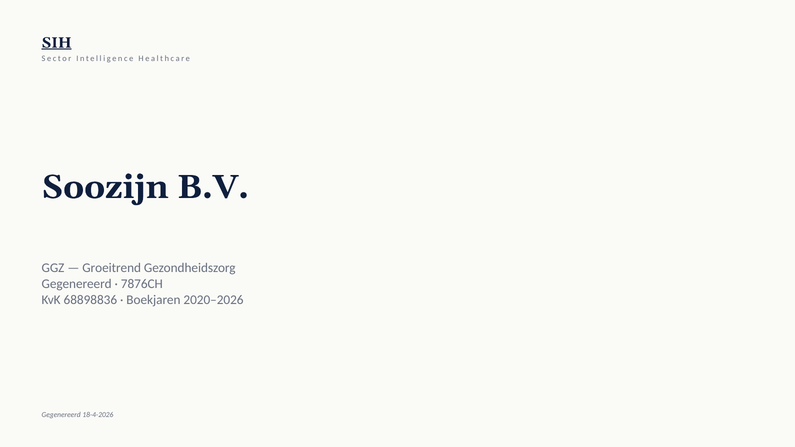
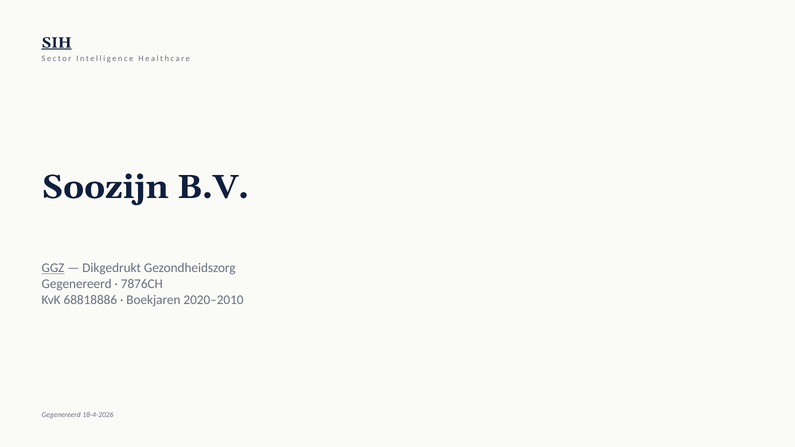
GGZ underline: none -> present (53, 268)
Groeitrend: Groeitrend -> Dikgedrukt (112, 268)
68898836: 68898836 -> 68818886 (90, 300)
2020–2026: 2020–2026 -> 2020–2010 (213, 300)
